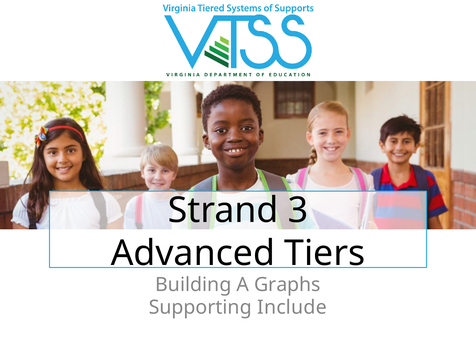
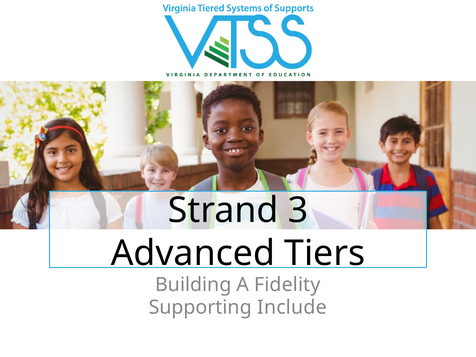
Graphs: Graphs -> Fidelity (287, 285)
